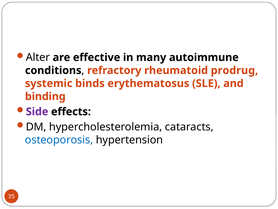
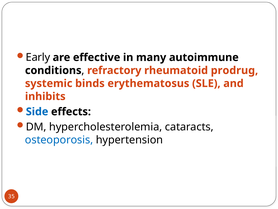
Alter: Alter -> Early (38, 57)
binding: binding -> inhibits (45, 96)
Side colour: purple -> blue (37, 111)
